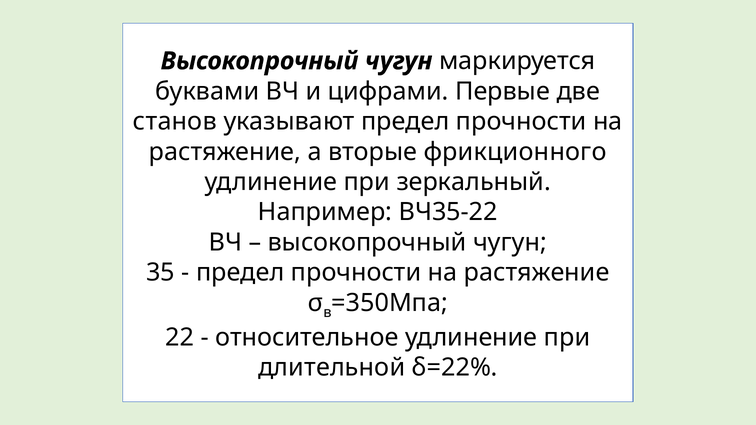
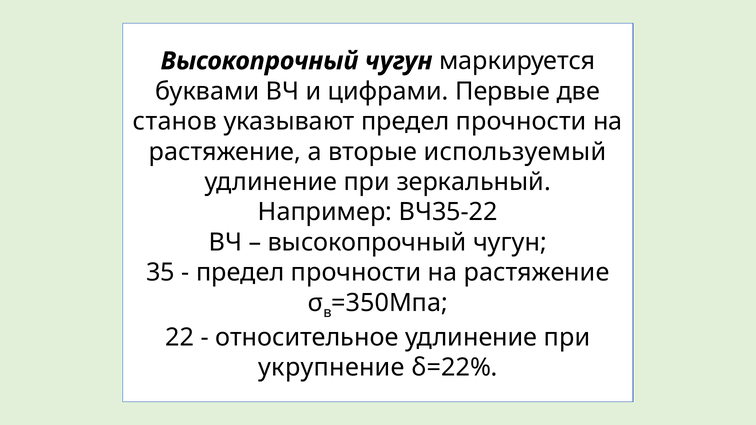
фрикционного: фрикционного -> используемый (515, 152)
длительной: длительной -> укрупнение (332, 368)
